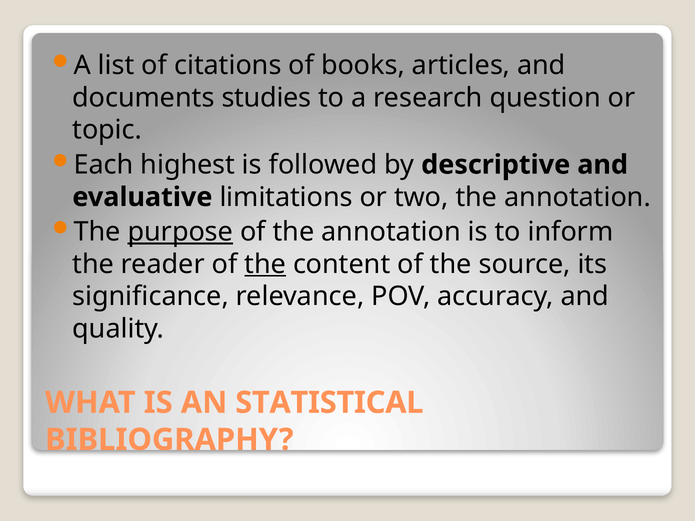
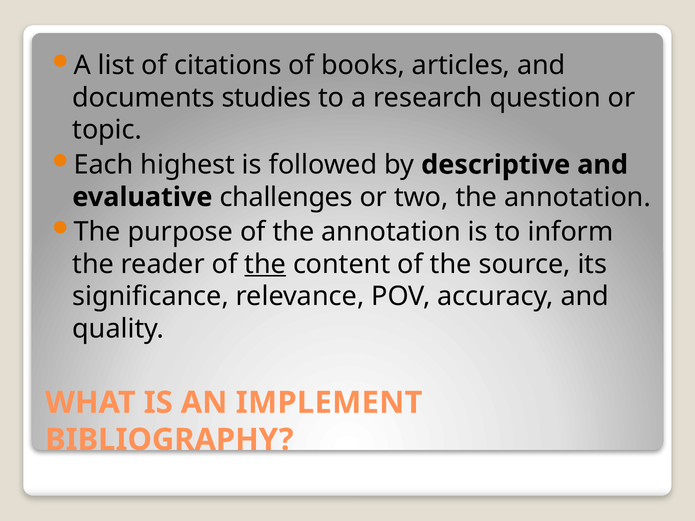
limitations: limitations -> challenges (286, 197)
purpose underline: present -> none (180, 232)
STATISTICAL: STATISTICAL -> IMPLEMENT (329, 403)
